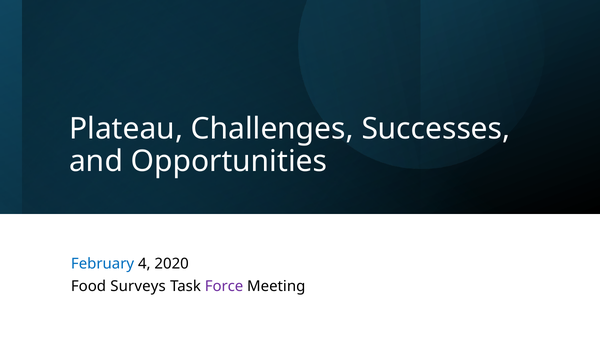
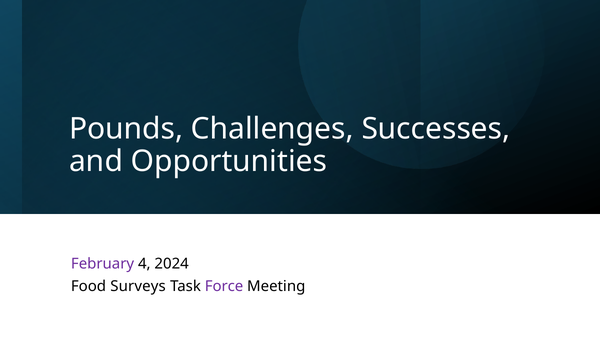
Plateau: Plateau -> Pounds (126, 129)
February colour: blue -> purple (103, 264)
2020: 2020 -> 2024 (172, 264)
